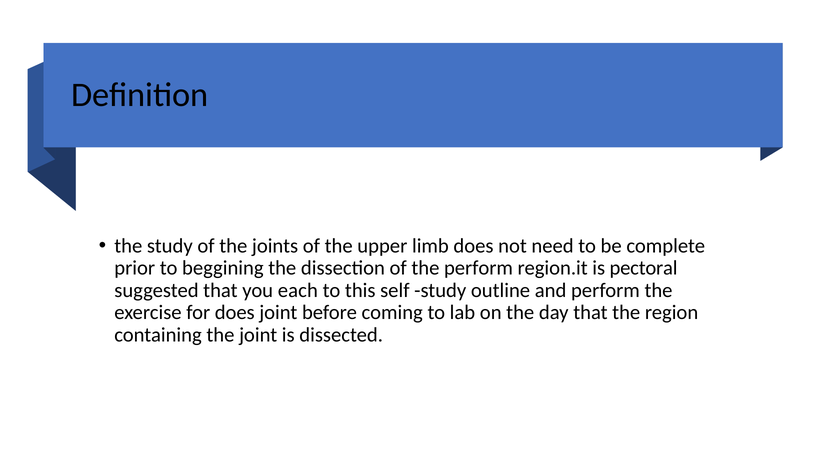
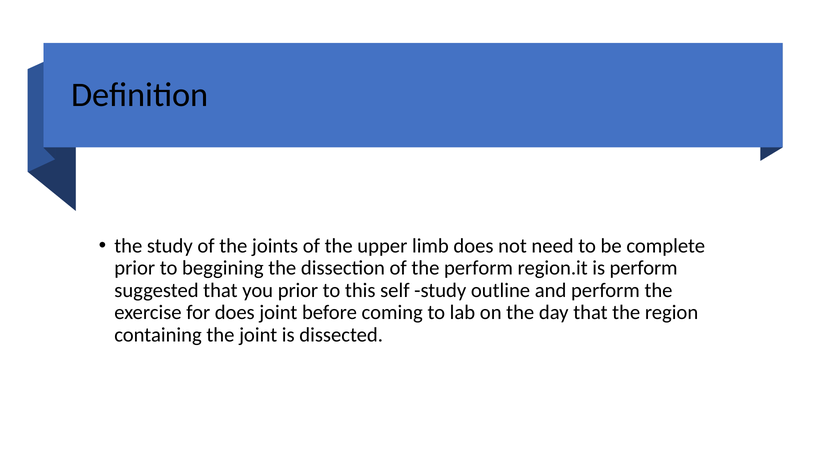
is pectoral: pectoral -> perform (644, 268)
you each: each -> prior (298, 291)
